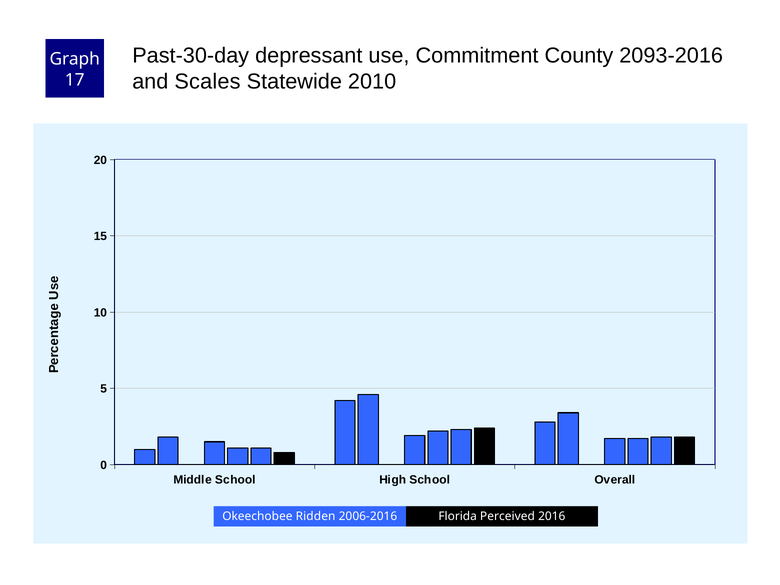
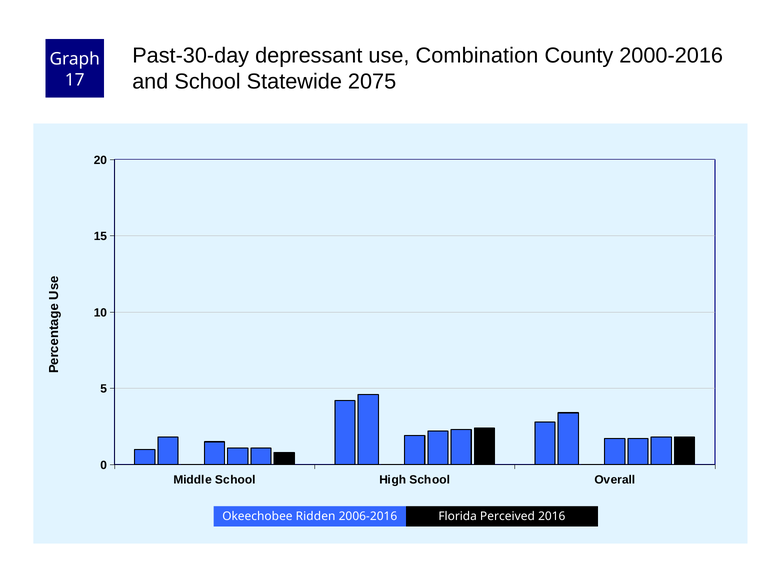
Commitment: Commitment -> Combination (477, 55)
2093-2016: 2093-2016 -> 2000-2016 (671, 55)
and Scales: Scales -> School (208, 82)
2010: 2010 -> 2075 (372, 82)
